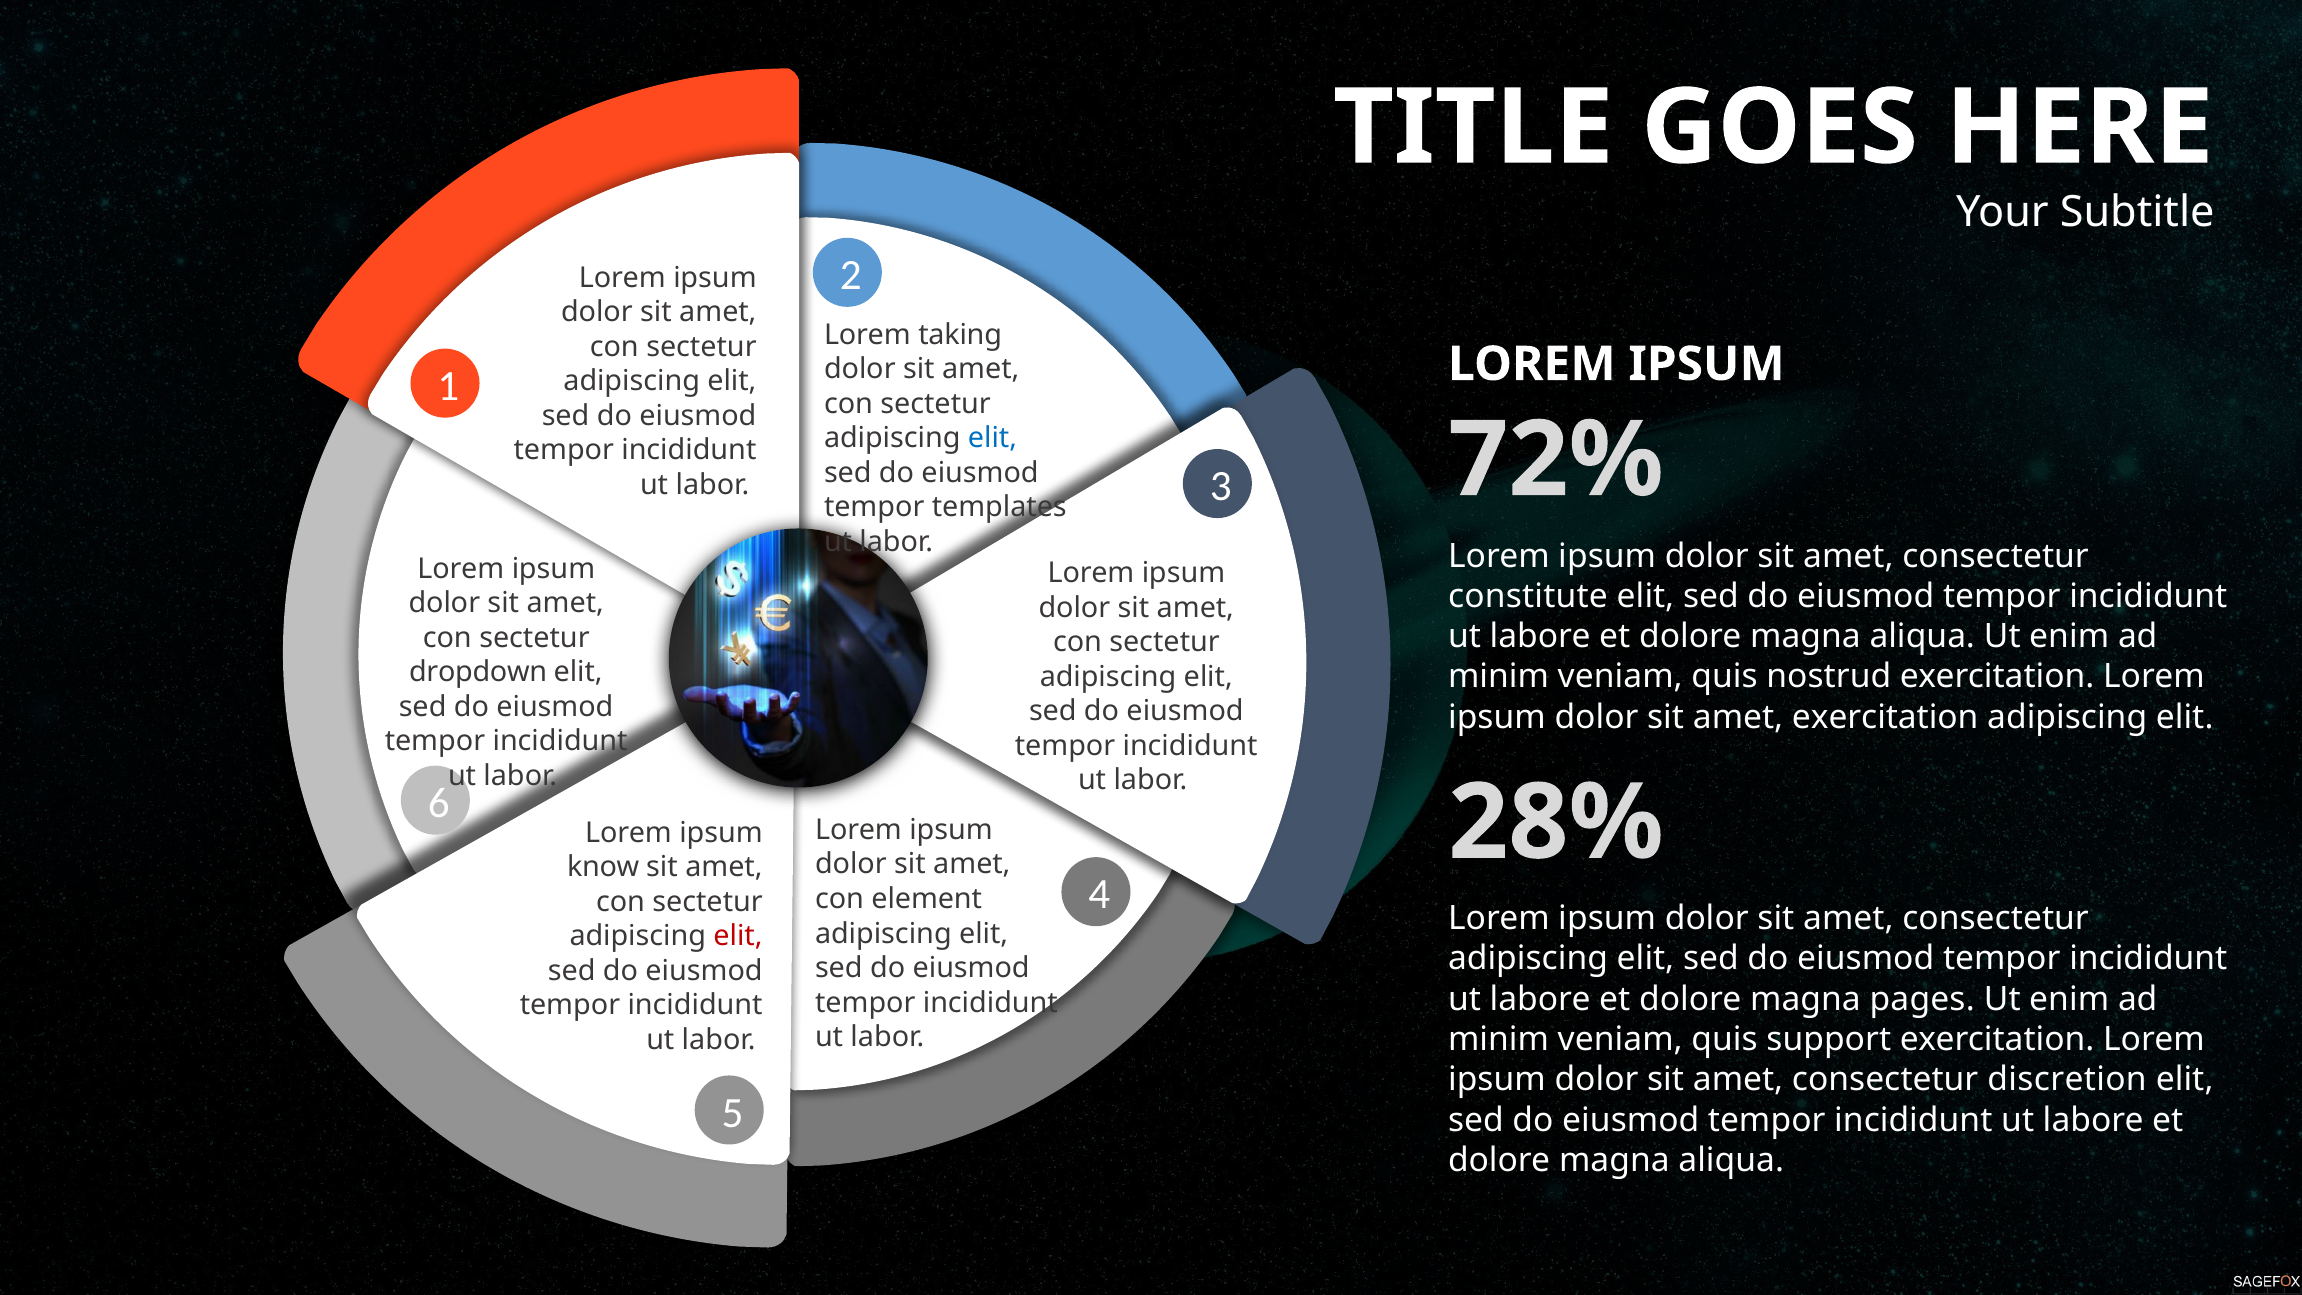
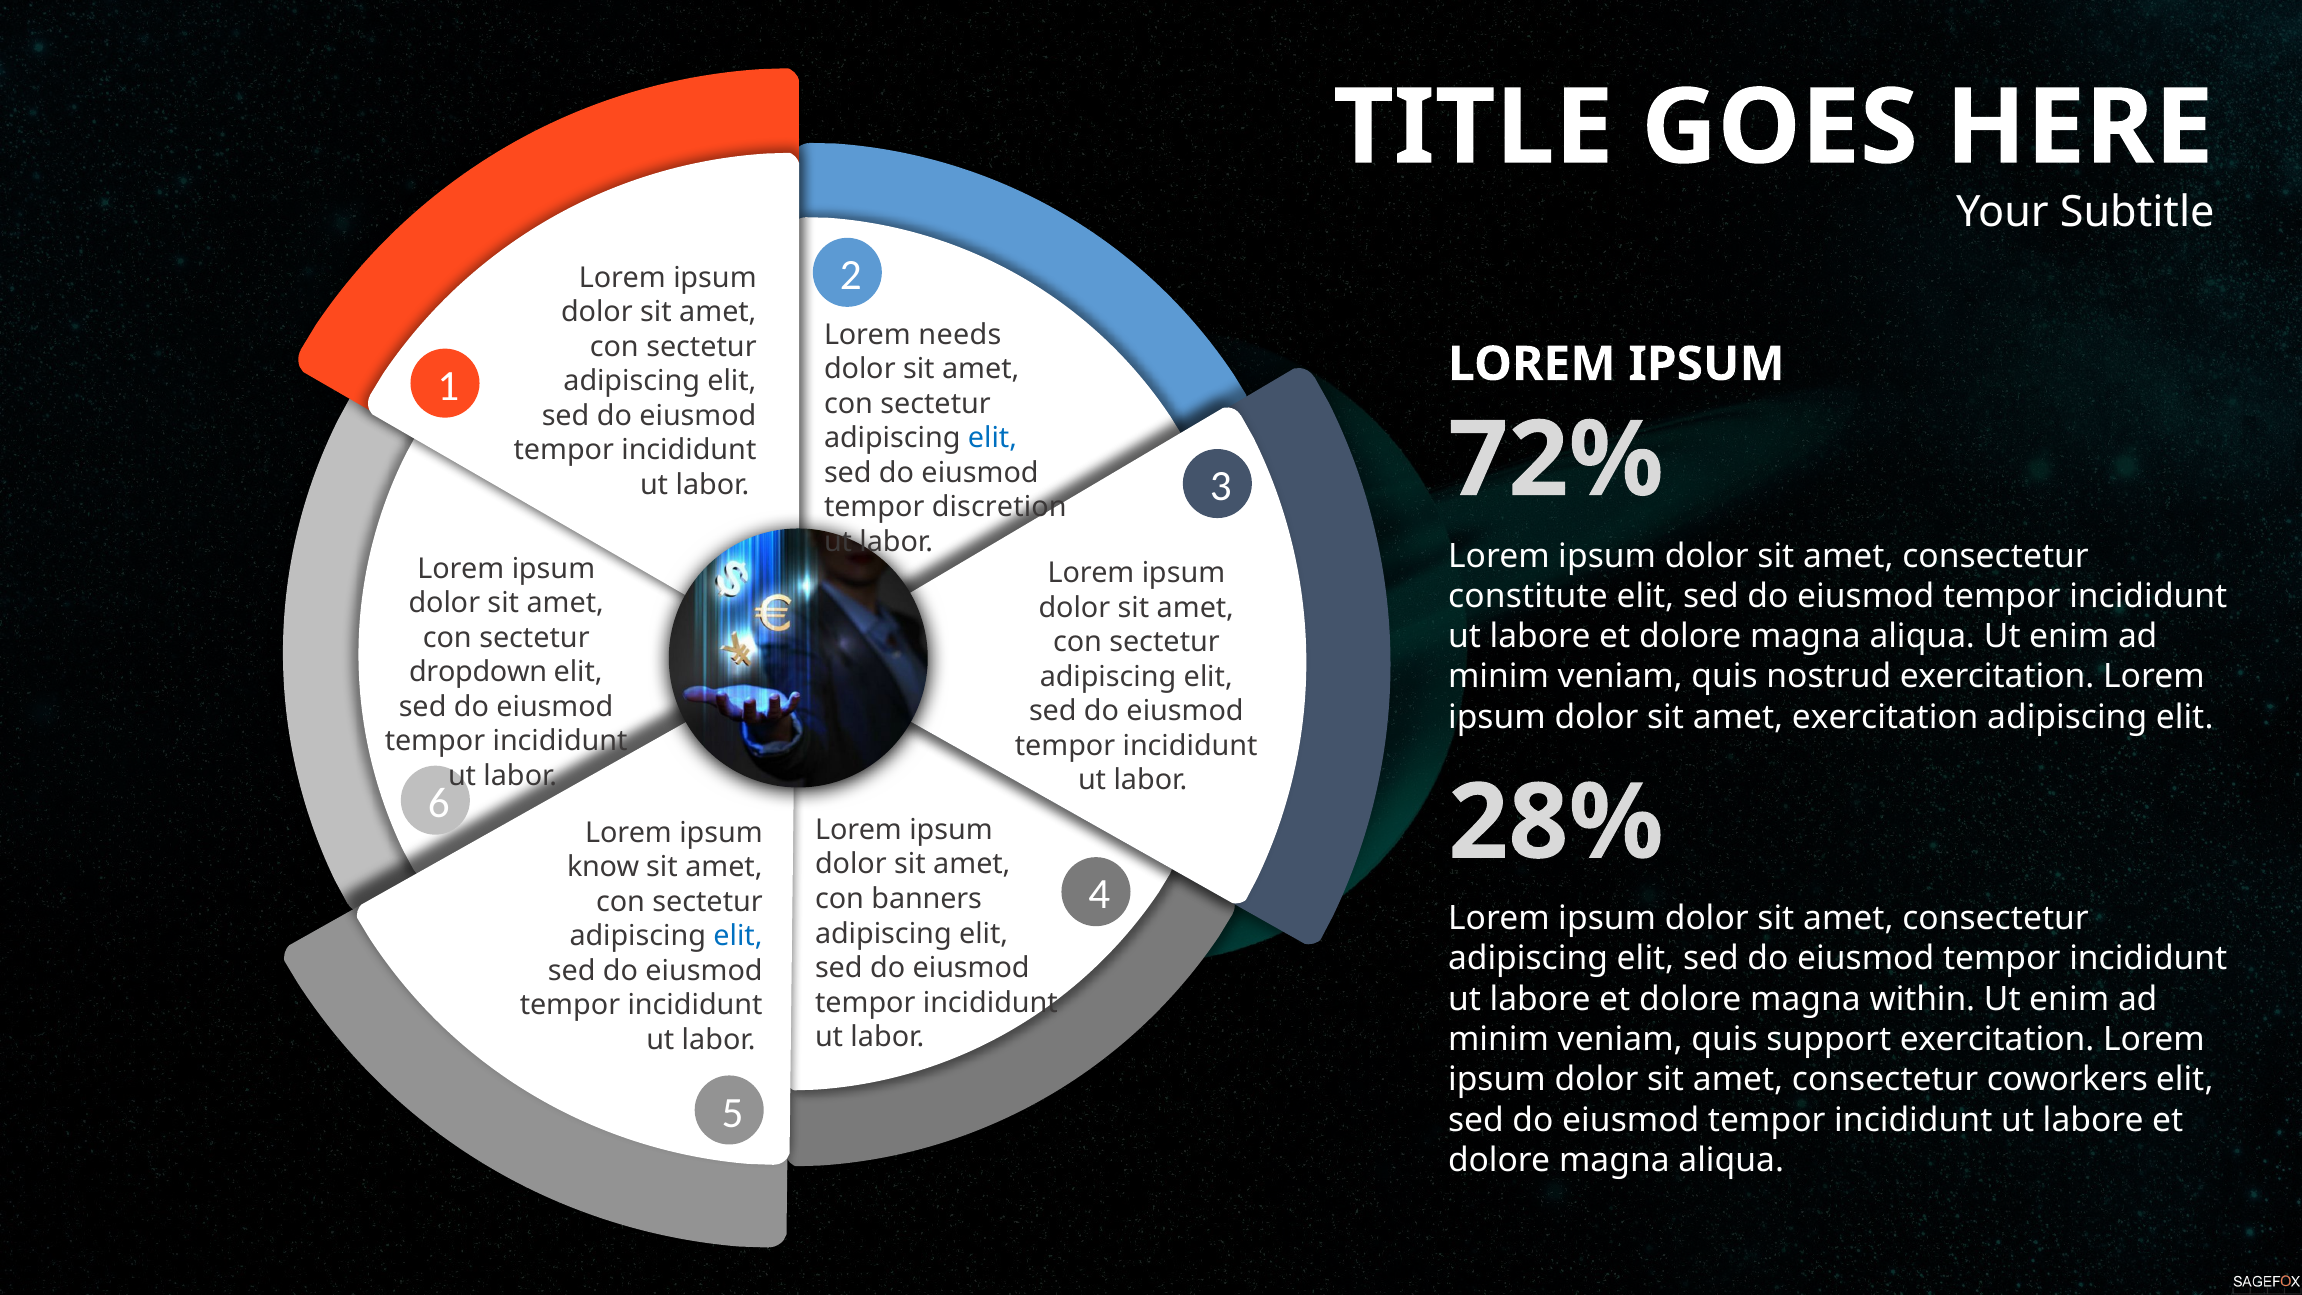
taking: taking -> needs (960, 335)
templates: templates -> discretion (999, 507)
element: element -> banners (927, 899)
elit colour: red -> blue (738, 936)
pages: pages -> within (1922, 999)
discretion: discretion -> coworkers (2067, 1080)
